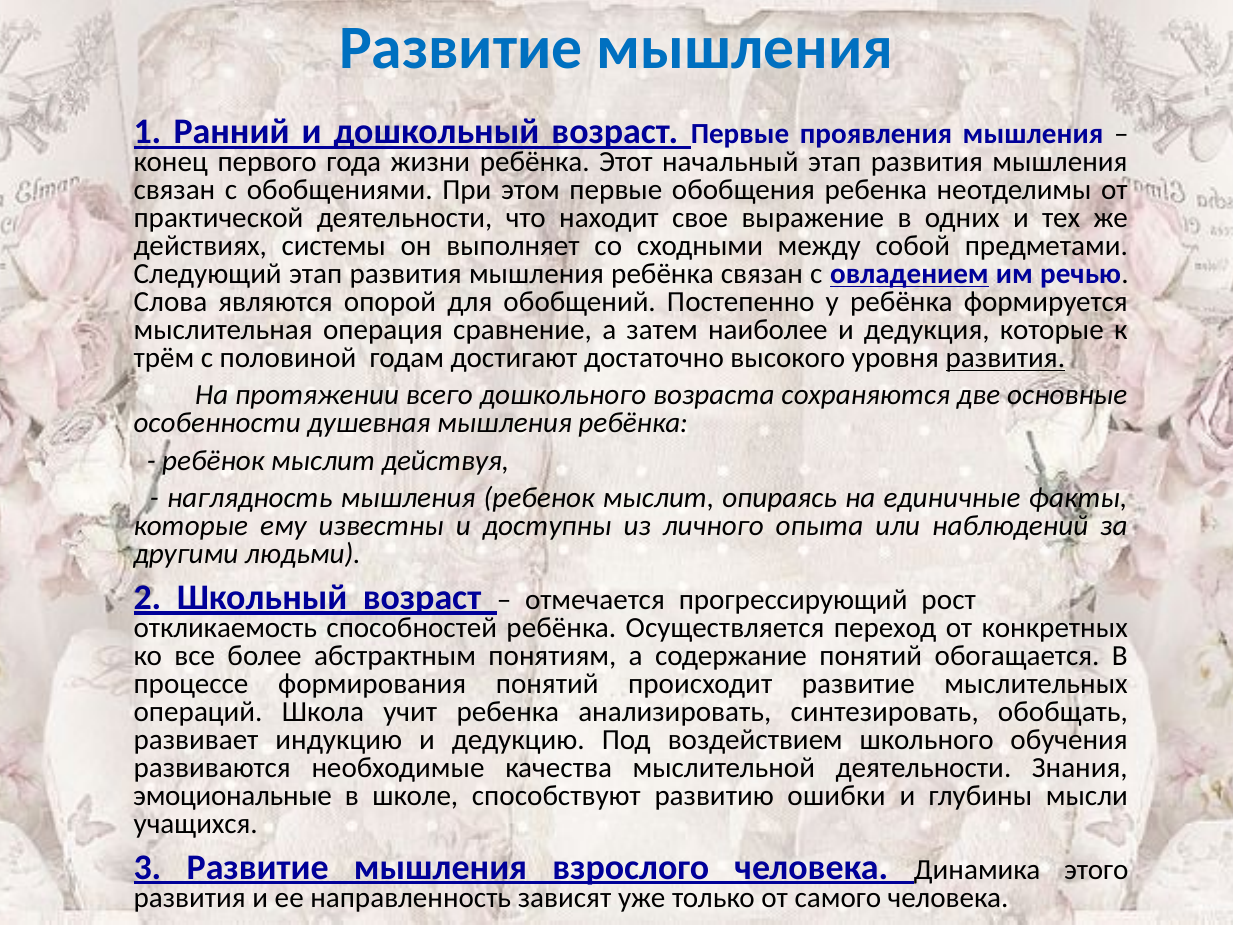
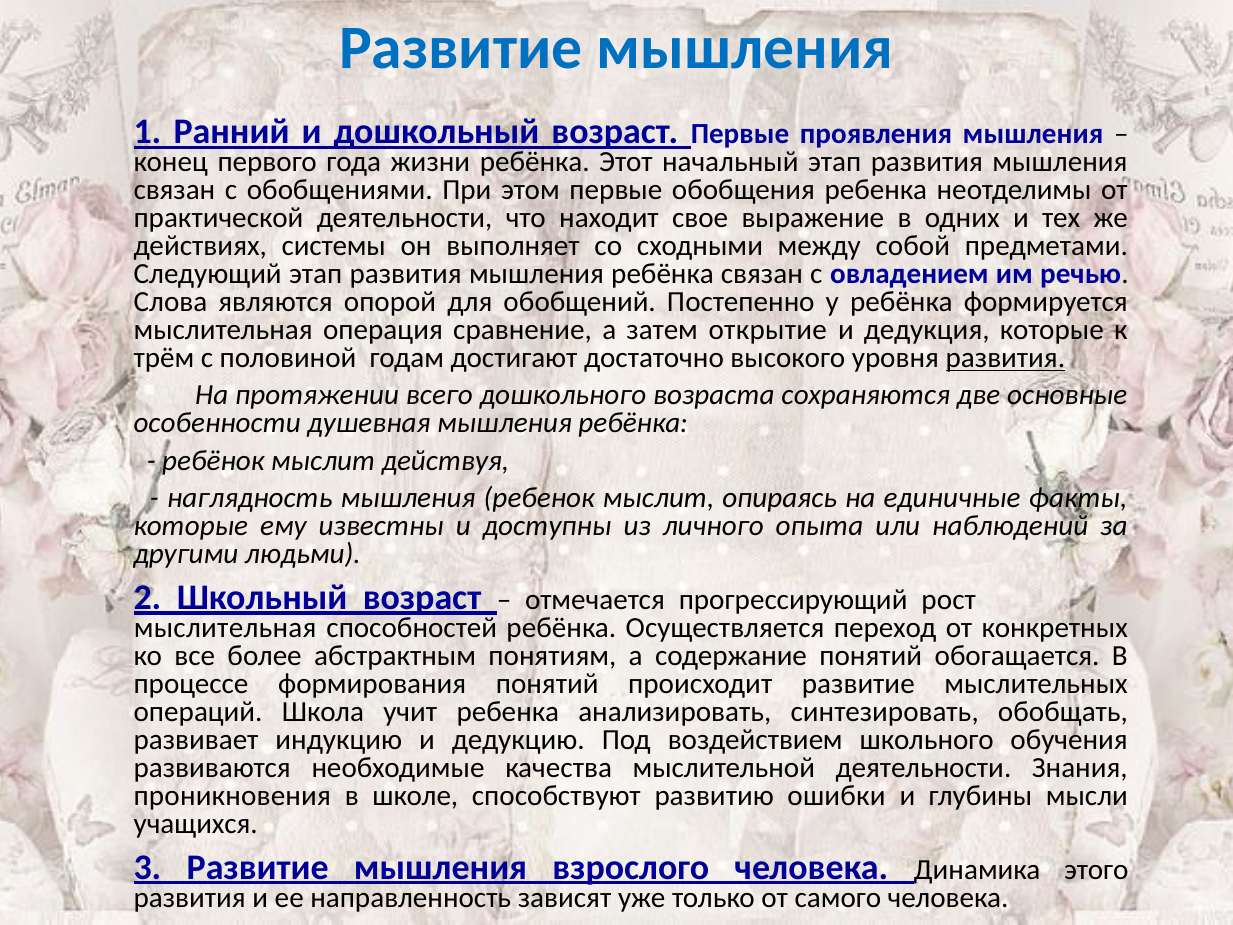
овладением underline: present -> none (909, 274)
наиболее: наиболее -> открытие (768, 330)
откликаемость: откликаемость -> мыслительная (225, 628)
эмоциональные: эмоциональные -> проникновения (232, 795)
